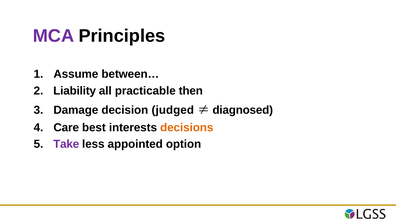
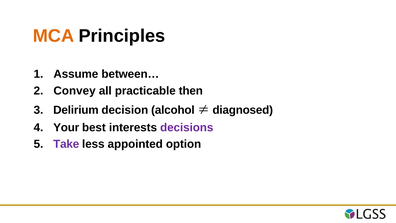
MCA colour: purple -> orange (54, 36)
Liability: Liability -> Convey (75, 91)
Damage: Damage -> Delirium (76, 110)
judged: judged -> alcohol (173, 110)
Care: Care -> Your (66, 127)
decisions colour: orange -> purple (187, 127)
